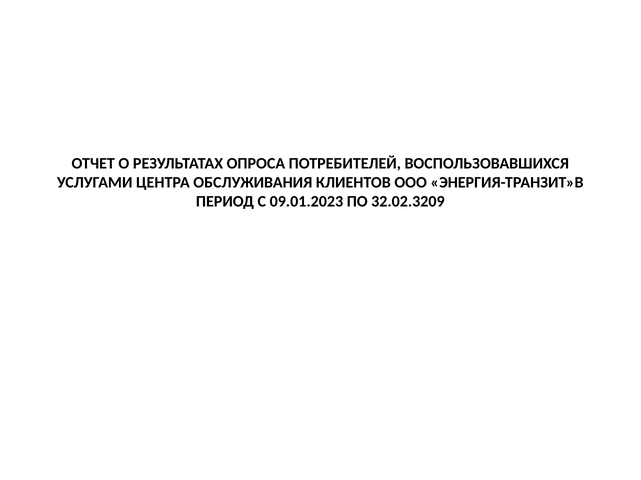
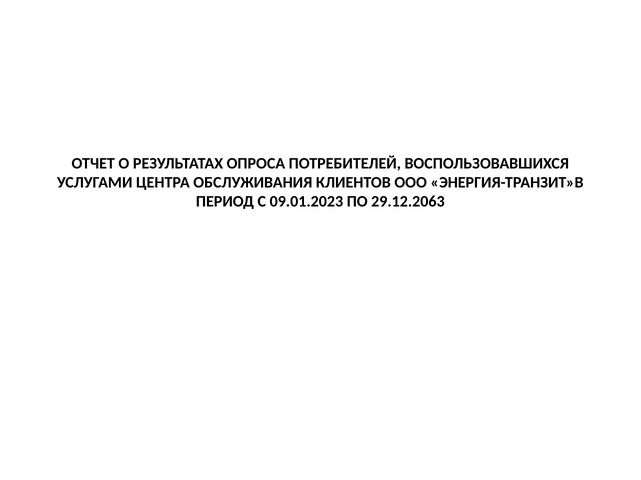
32.02.3209: 32.02.3209 -> 29.12.2063 (408, 202)
